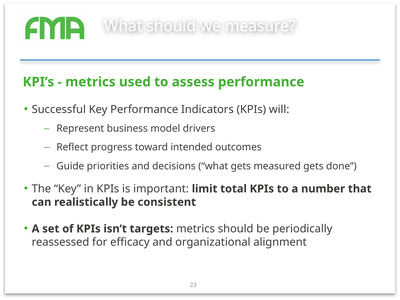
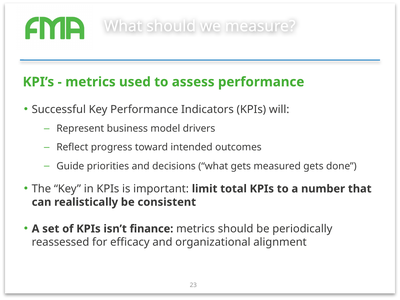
targets: targets -> finance (151, 229)
